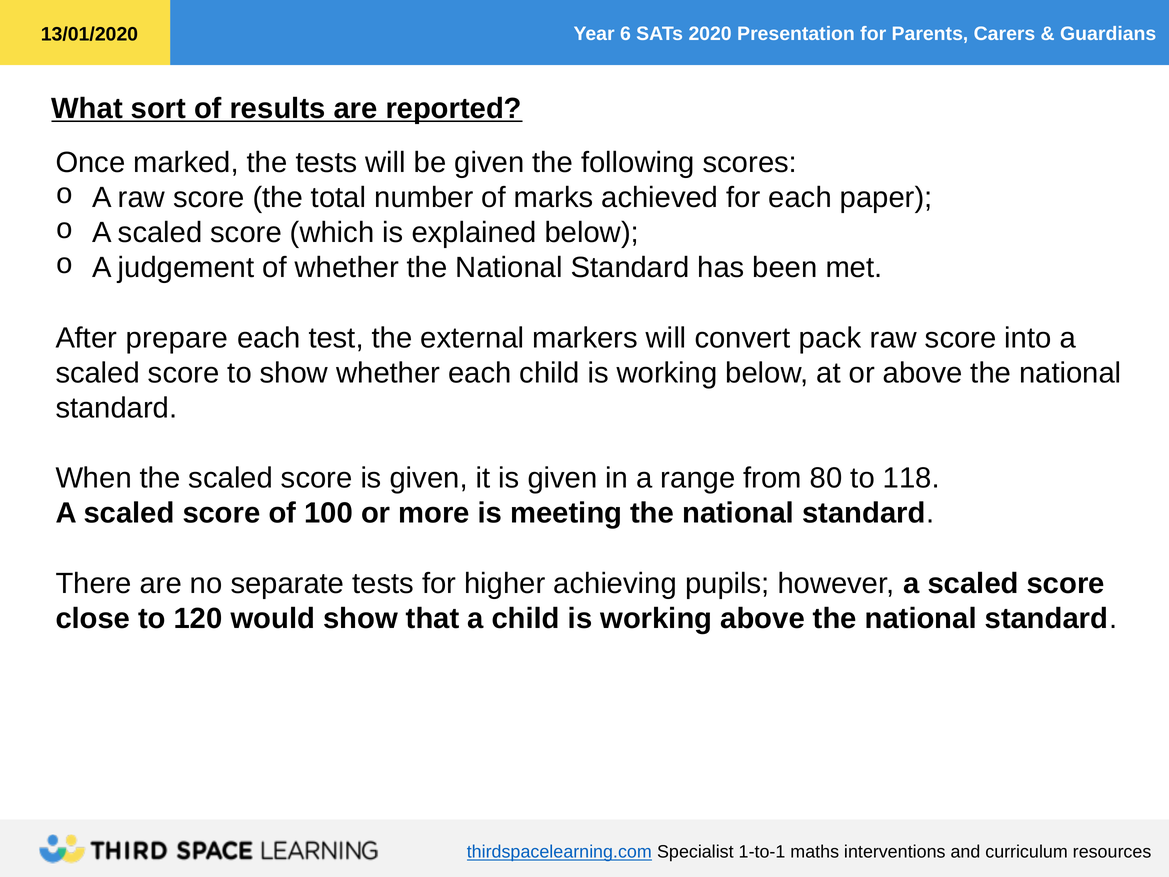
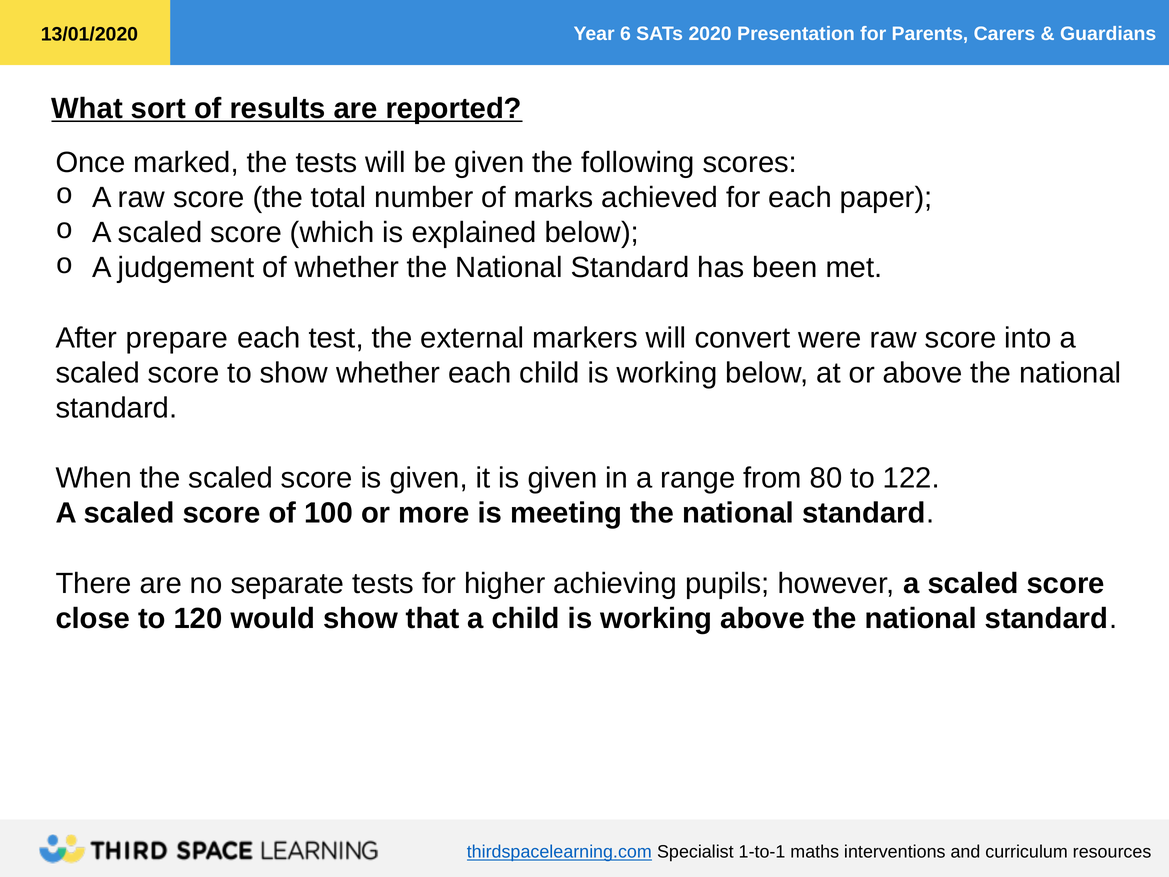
pack: pack -> were (830, 338)
118: 118 -> 122 (911, 478)
